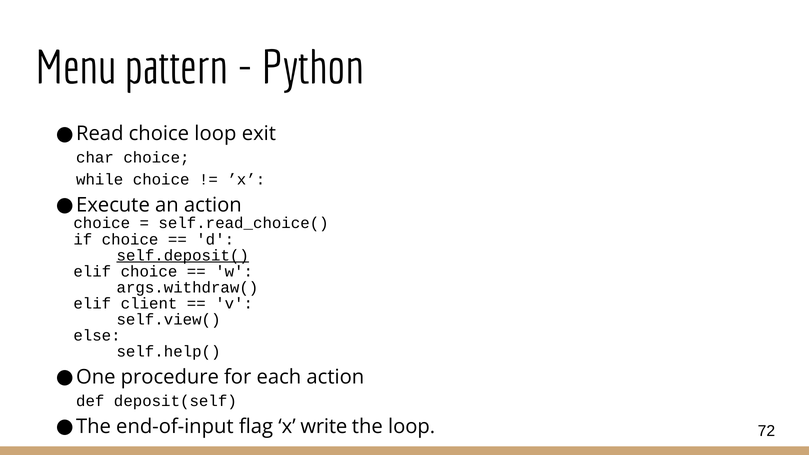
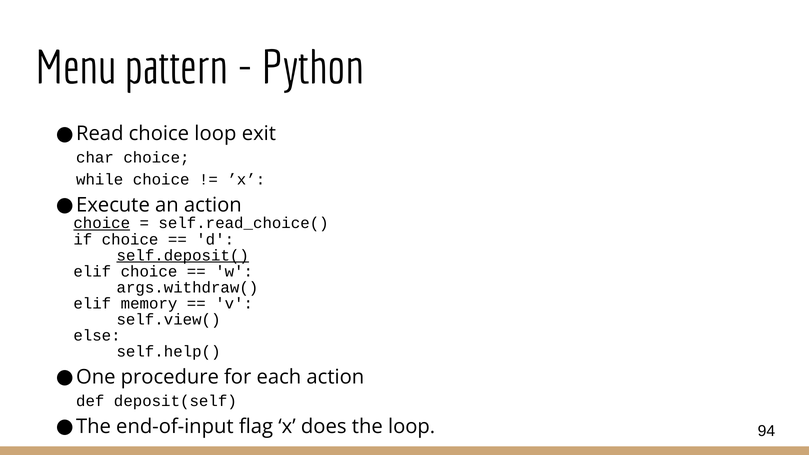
choice underline: none -> present (102, 223)
client: client -> memory (149, 303)
write: write -> does (324, 427)
72: 72 -> 94 (766, 431)
